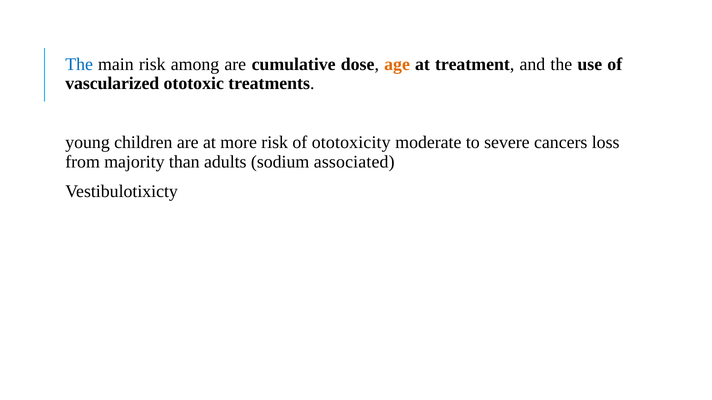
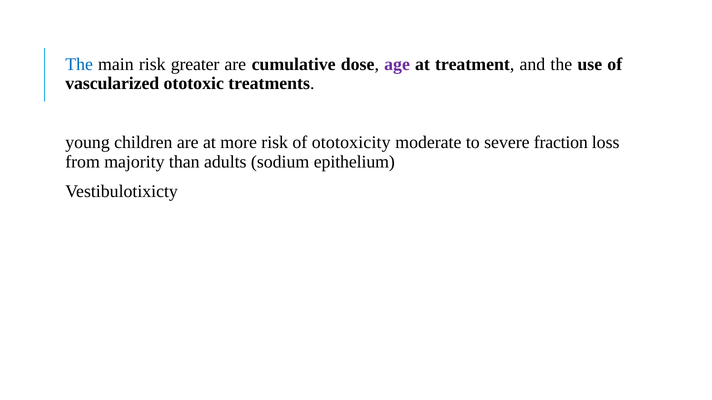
among: among -> greater (195, 64)
age colour: orange -> purple (397, 64)
cancers: cancers -> fraction (561, 143)
associated: associated -> epithelium (354, 162)
